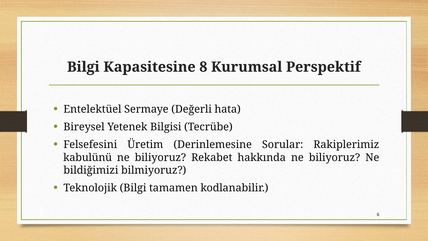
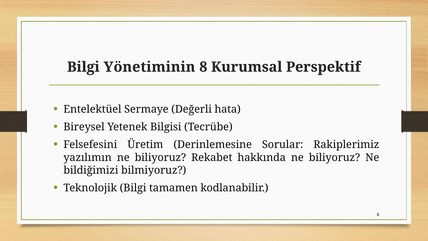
Kapasitesine: Kapasitesine -> Yönetiminin (149, 67)
kabulünü: kabulünü -> yazılımın (88, 157)
